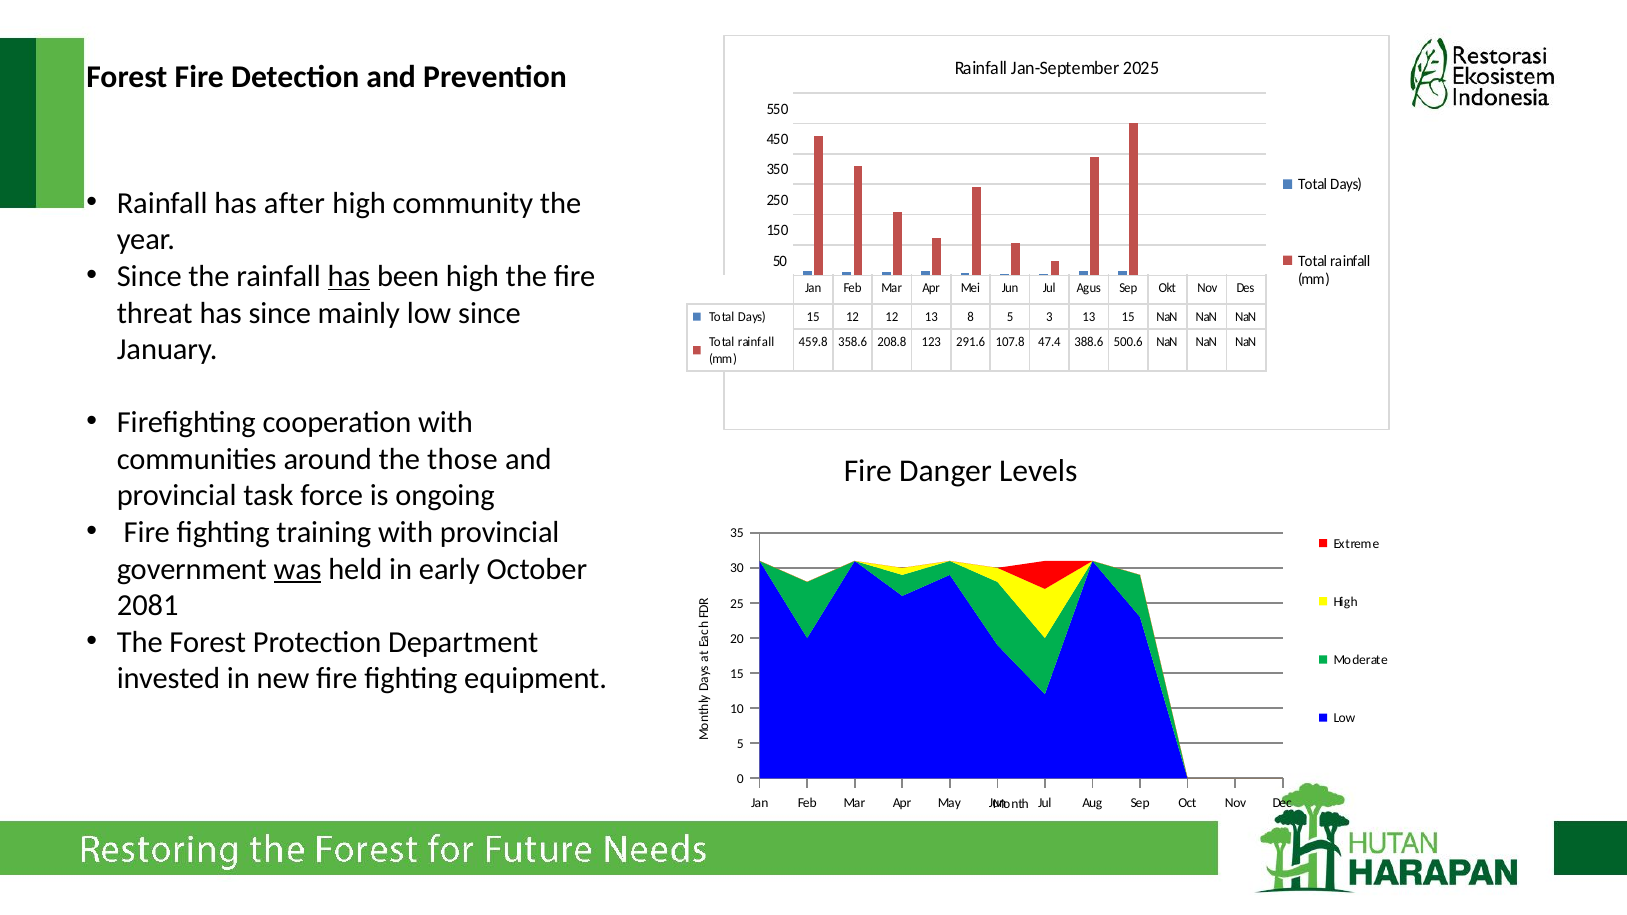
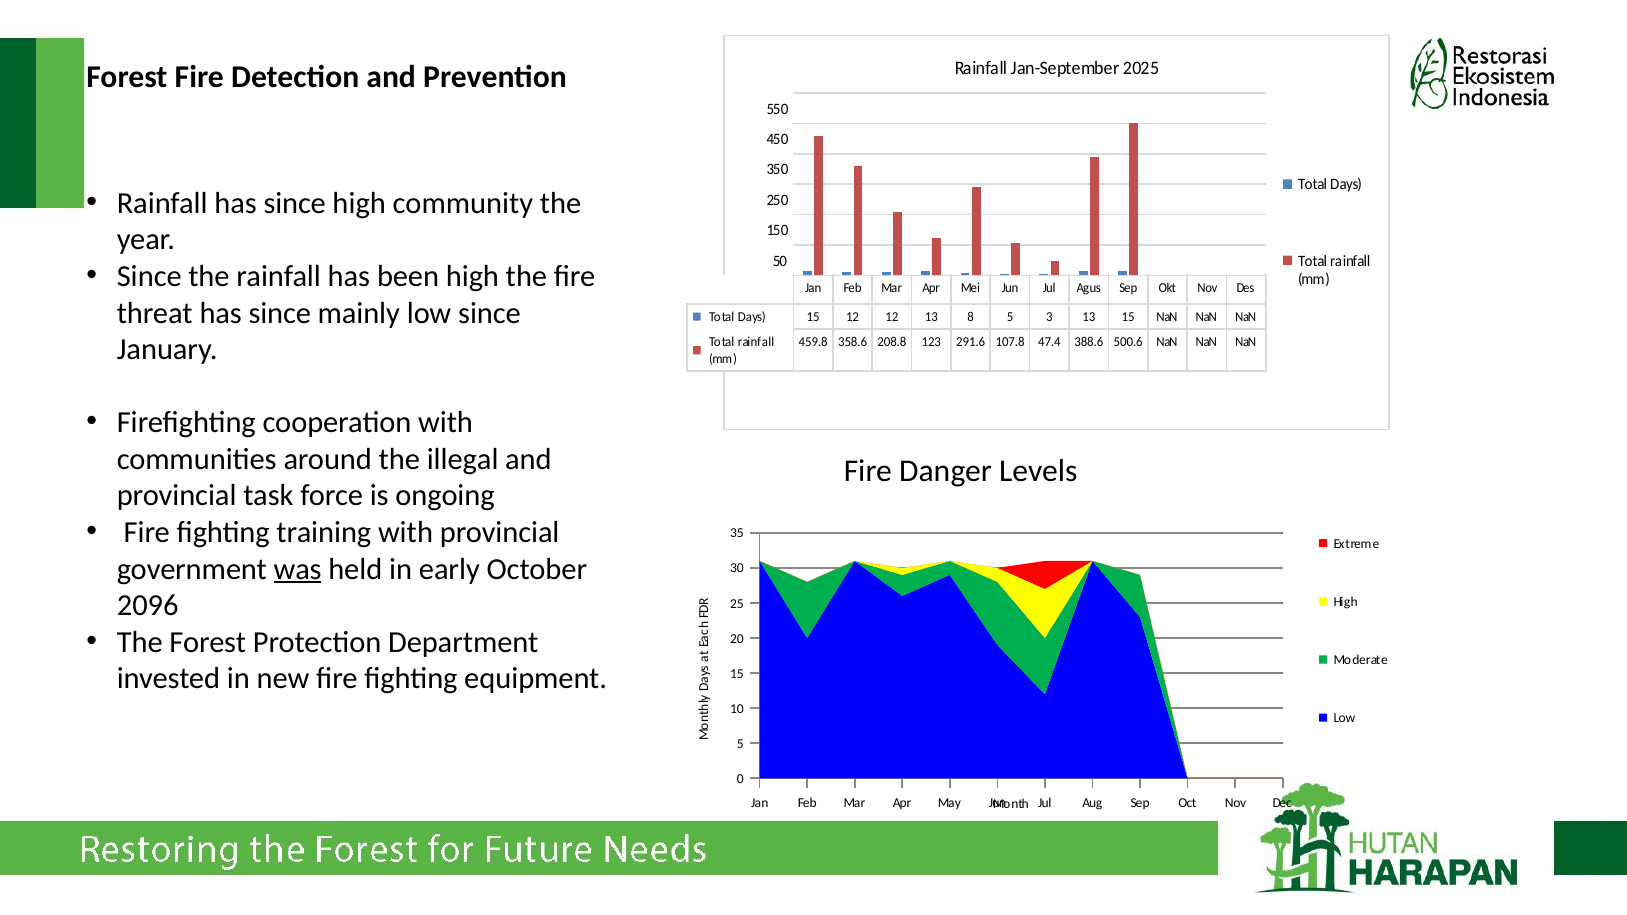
Rainfall has after: after -> since (295, 203)
has underline: present -> none (349, 277)
those: those -> illegal (463, 459)
2081: 2081 -> 2096 (148, 606)
